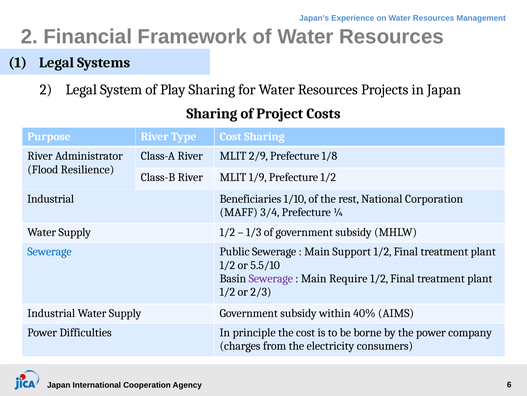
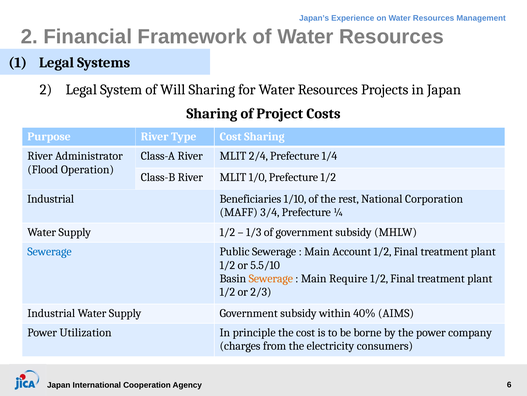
Play: Play -> Will (173, 89)
2/9: 2/9 -> 2/4 (258, 156)
1/8: 1/8 -> 1/4 (329, 156)
Resilience: Resilience -> Operation (87, 169)
1/9: 1/9 -> 1/0 (258, 177)
Support: Support -> Account (352, 251)
Sewerage colour: purple -> orange (271, 278)
Difficulties: Difficulties -> Utilization (86, 332)
